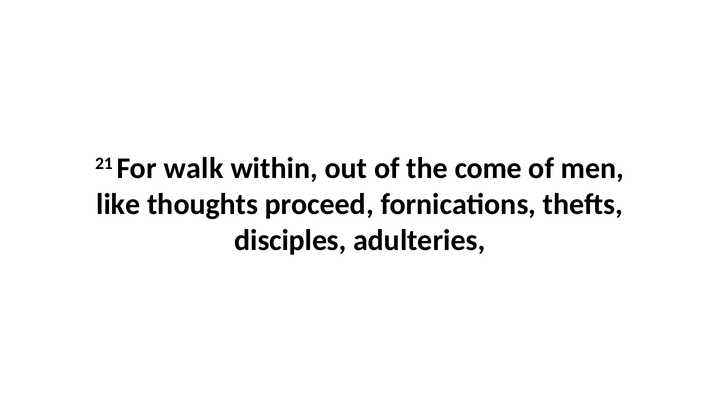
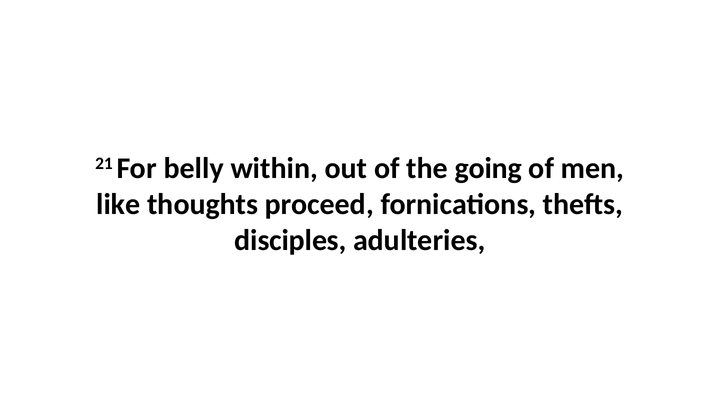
walk: walk -> belly (194, 169)
come: come -> going (488, 169)
